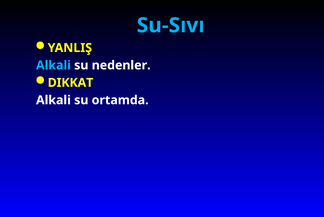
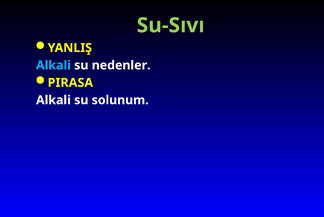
Su-Sıvı colour: light blue -> light green (171, 25)
DIKKAT: DIKKAT -> PIRASA (70, 83)
ortamda: ortamda -> solunum (120, 100)
